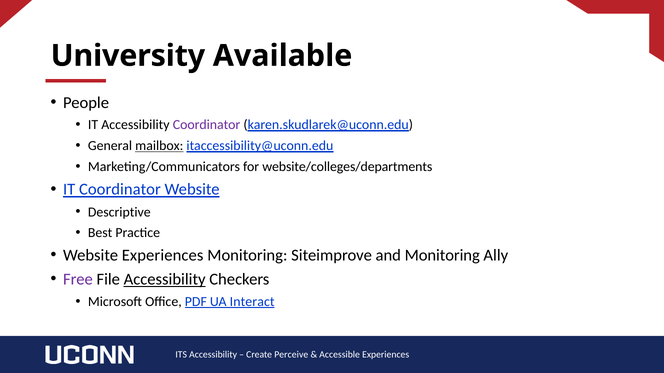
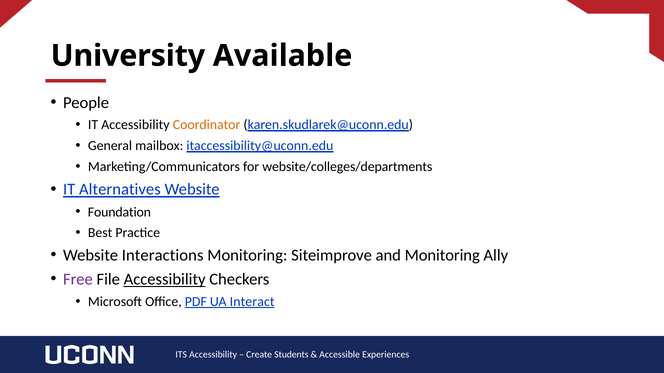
Coordinator colour: purple -> orange (207, 125)
mailbox underline: present -> none (159, 146)
IT Coordinator: Coordinator -> Alternatives (120, 190)
Descriptive: Descriptive -> Foundation (119, 212)
Website Experiences: Experiences -> Interactions (163, 256)
Perceive: Perceive -> Students (291, 355)
